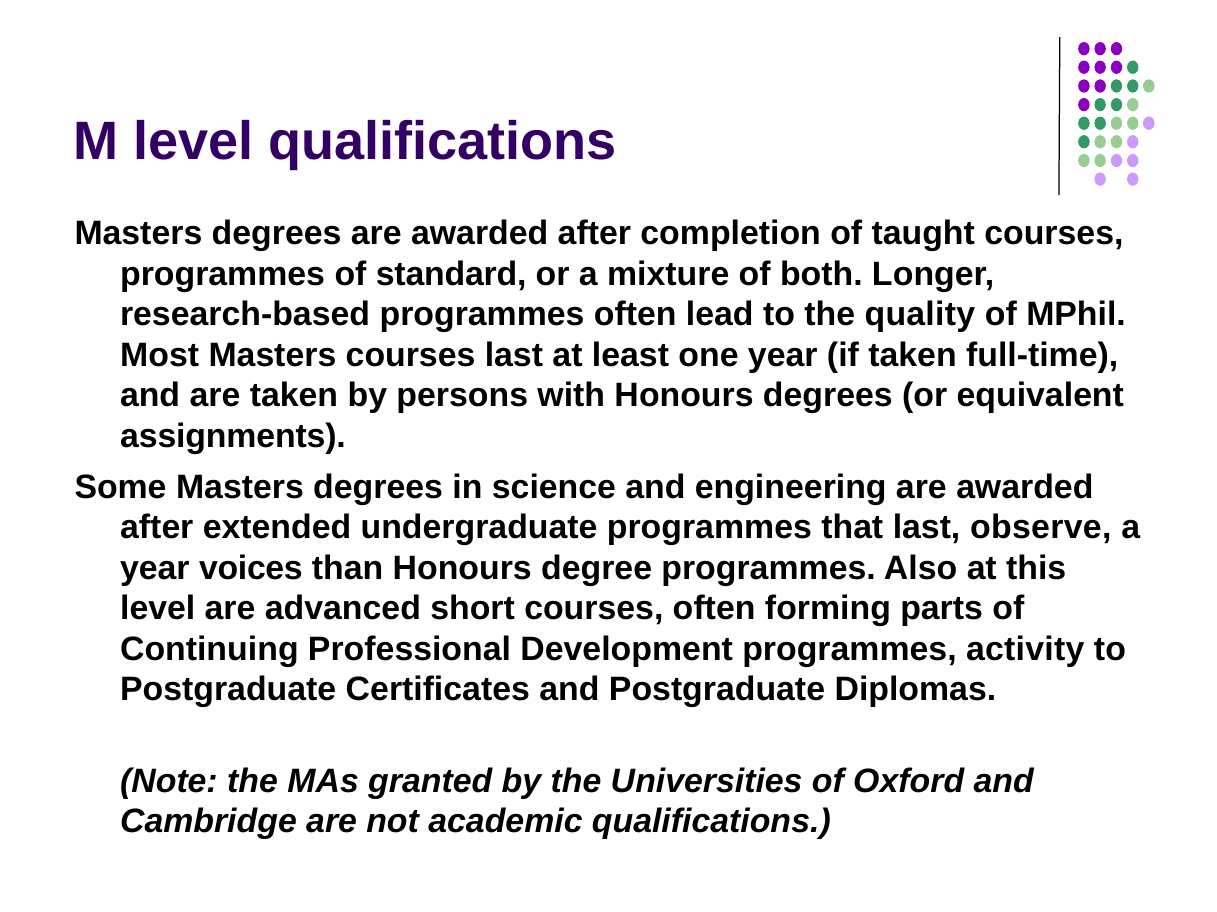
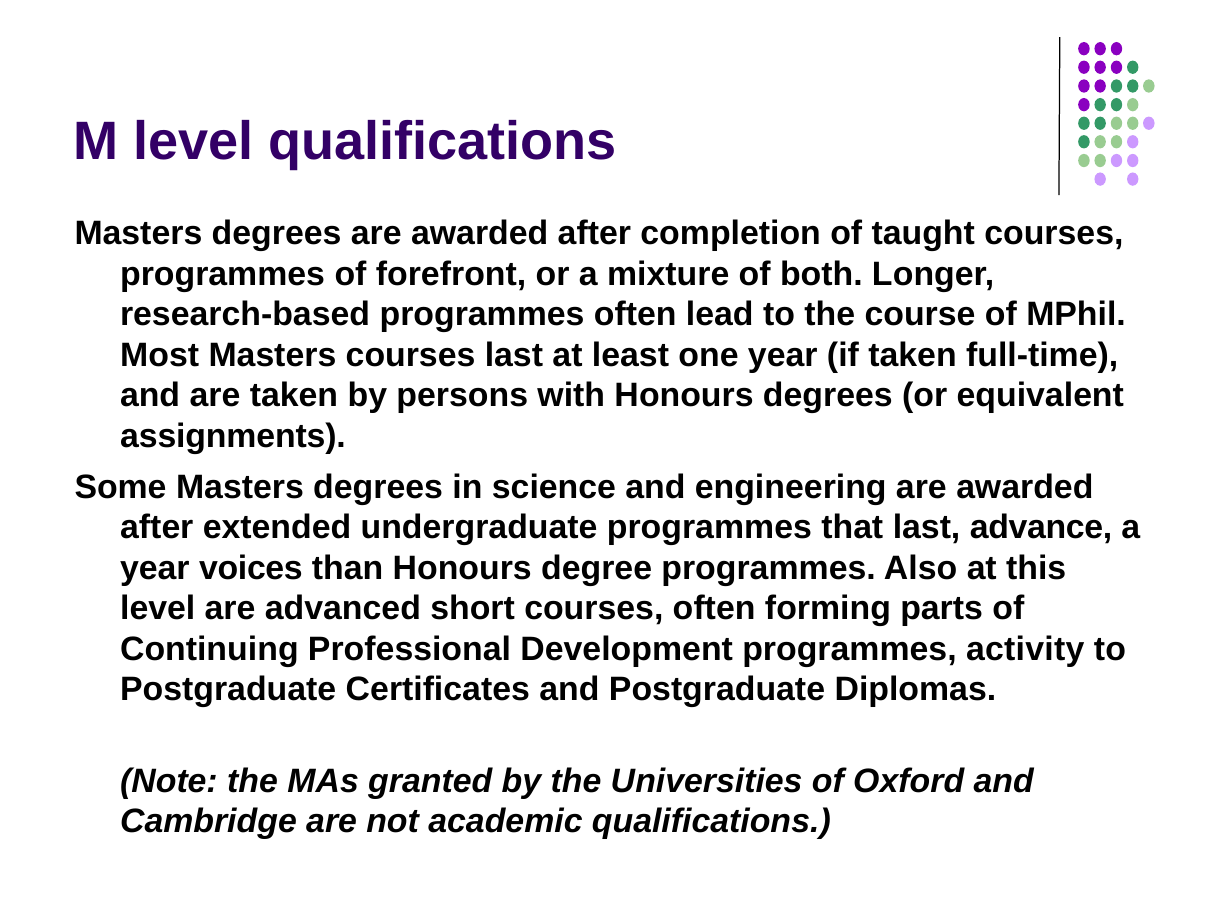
standard: standard -> forefront (451, 274)
quality: quality -> course (920, 315)
observe: observe -> advance (1041, 528)
